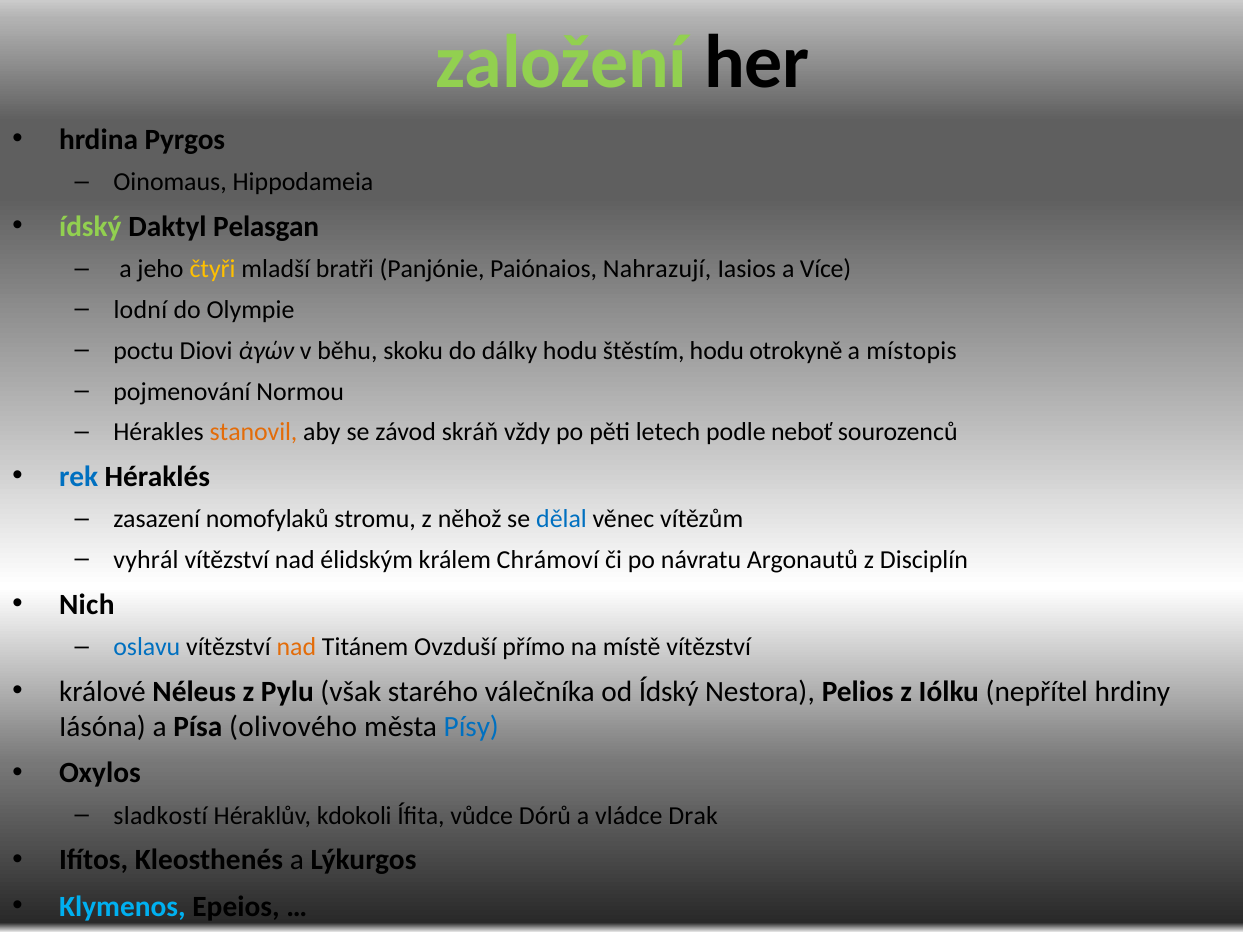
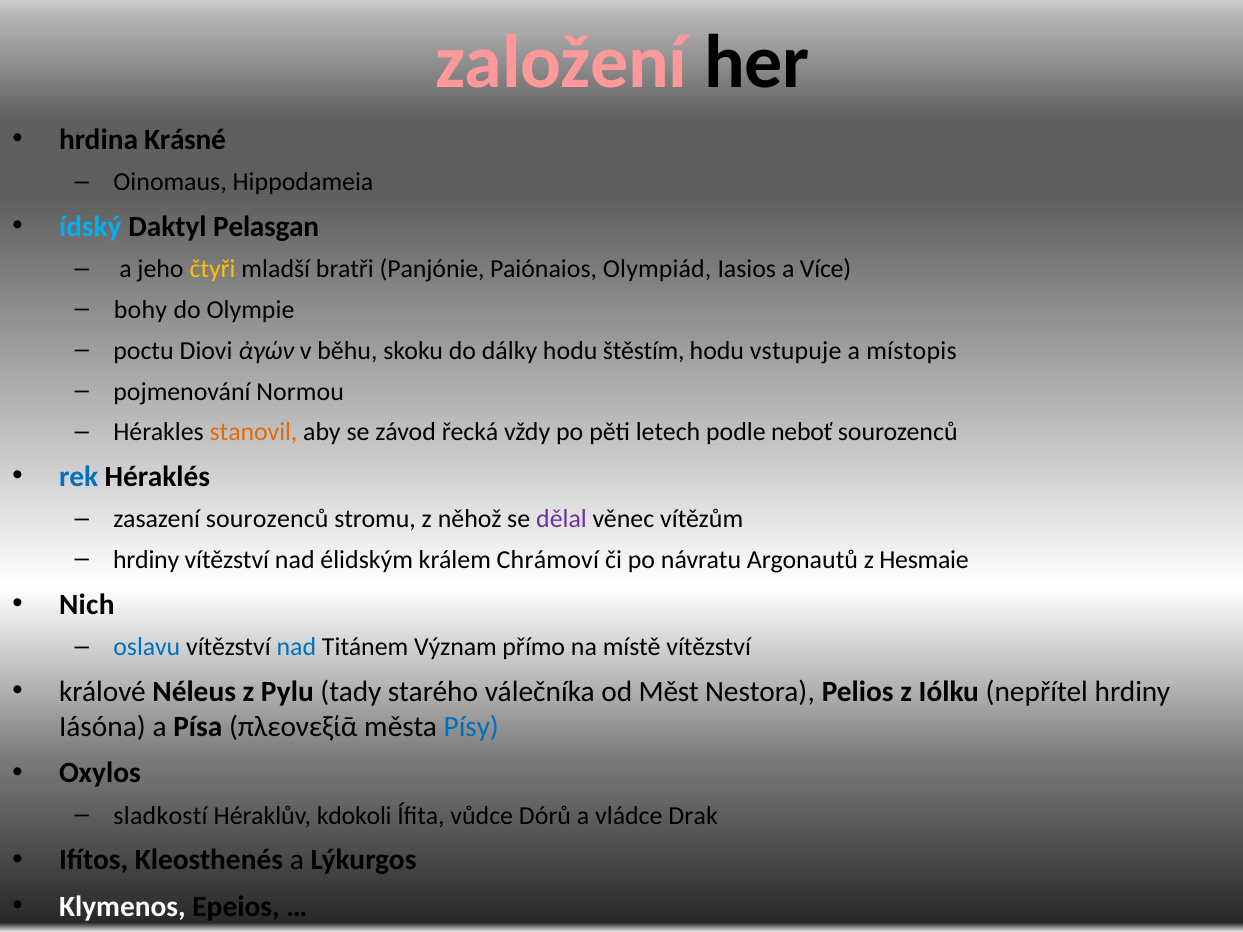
založení colour: light green -> pink (561, 62)
Pyrgos: Pyrgos -> Krásné (185, 140)
ídský colour: light green -> light blue (90, 227)
Nahrazují: Nahrazují -> Olympiád (657, 269)
lodní: lodní -> bohy (140, 310)
otrokyně: otrokyně -> vstupuje (796, 351)
skráň: skráň -> řecká (470, 432)
zasazení nomofylaků: nomofylaků -> sourozenců (267, 519)
dělal colour: blue -> purple (562, 519)
vyhrál: vyhrál -> hrdiny (146, 560)
Disciplín: Disciplín -> Hesmaie (924, 560)
nad colour: orange -> blue (296, 647)
Ovzduší: Ovzduší -> Význam (455, 647)
však: však -> tady (351, 692)
od Ídský: Ídský -> Měst (669, 692)
olivového: olivového -> πλεονεξίᾱ (293, 727)
Klymenos colour: light blue -> white (122, 907)
